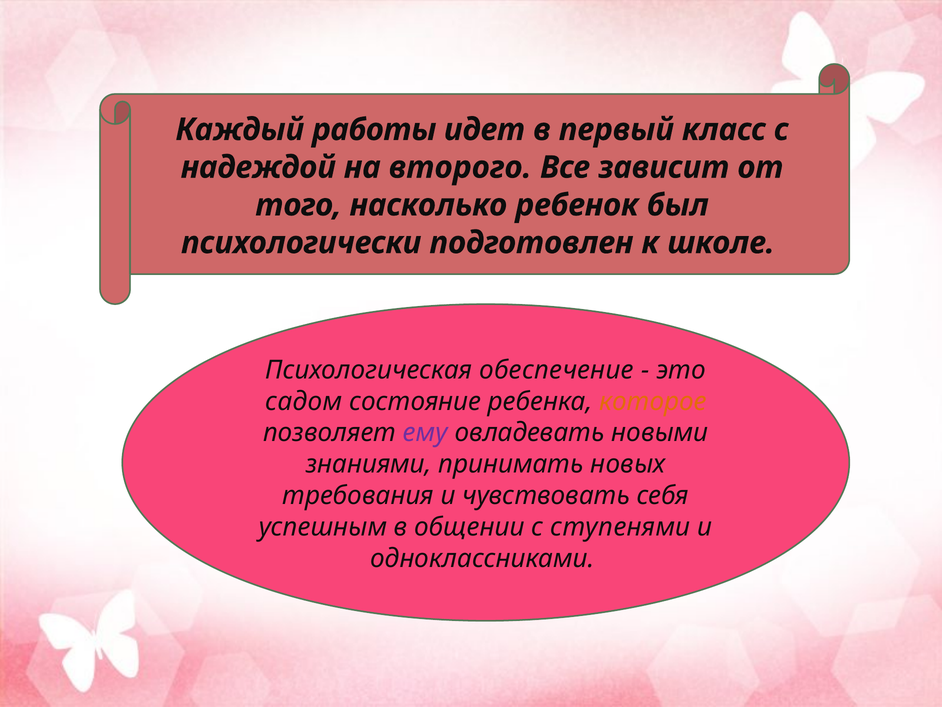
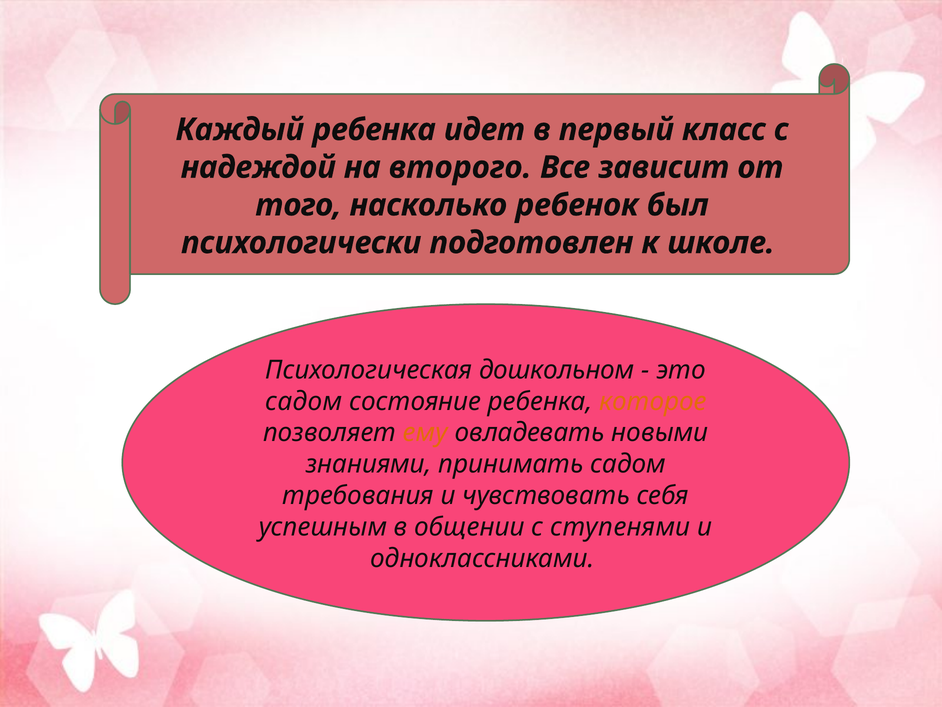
Каждый работы: работы -> ребенка (374, 130)
обеспечение: обеспечение -> дошкольном (557, 370)
ему colour: purple -> orange (425, 433)
принимать новых: новых -> садом (628, 464)
